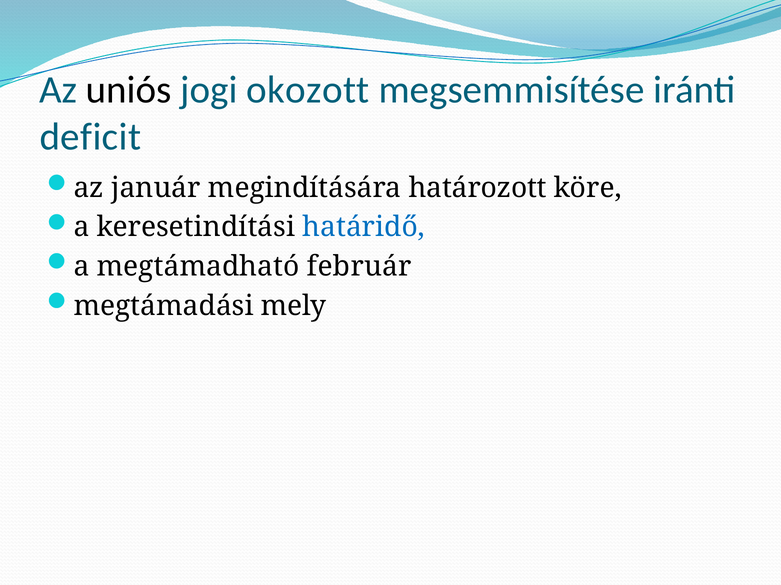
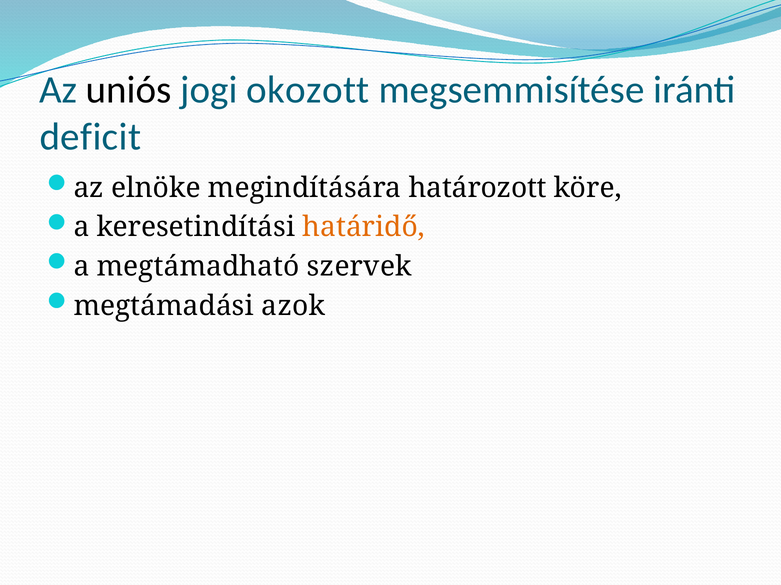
január: január -> elnöke (156, 188)
határidő colour: blue -> orange (364, 227)
február: február -> szervek (359, 267)
mely: mely -> azok (293, 306)
